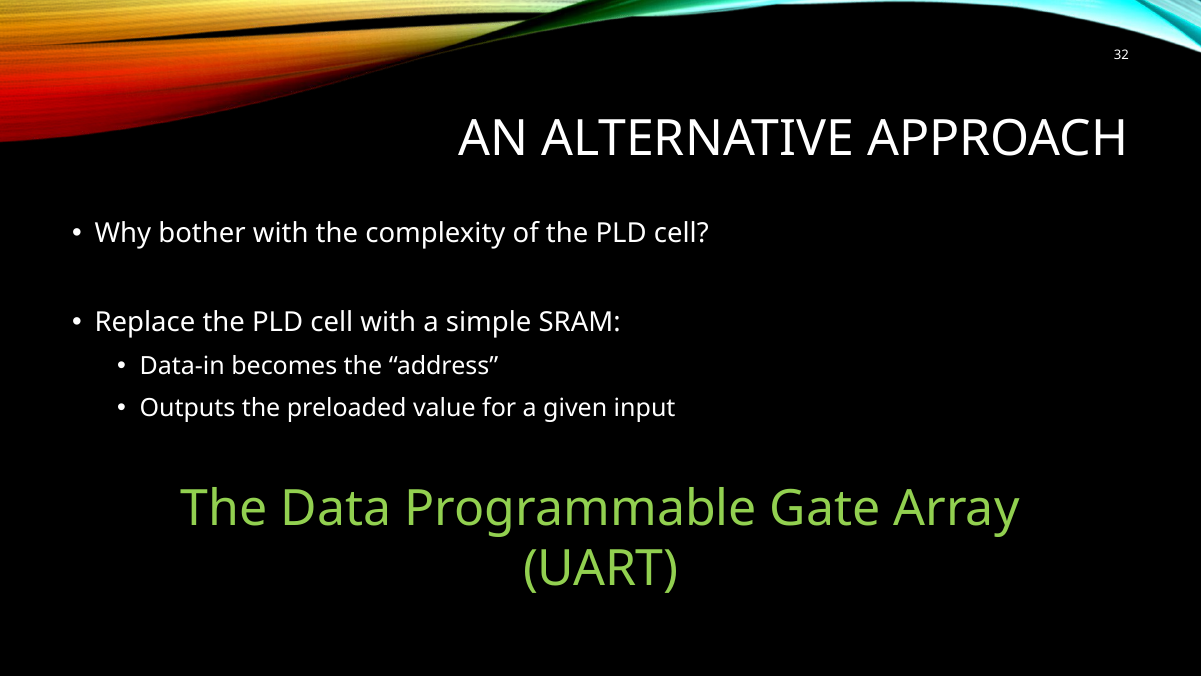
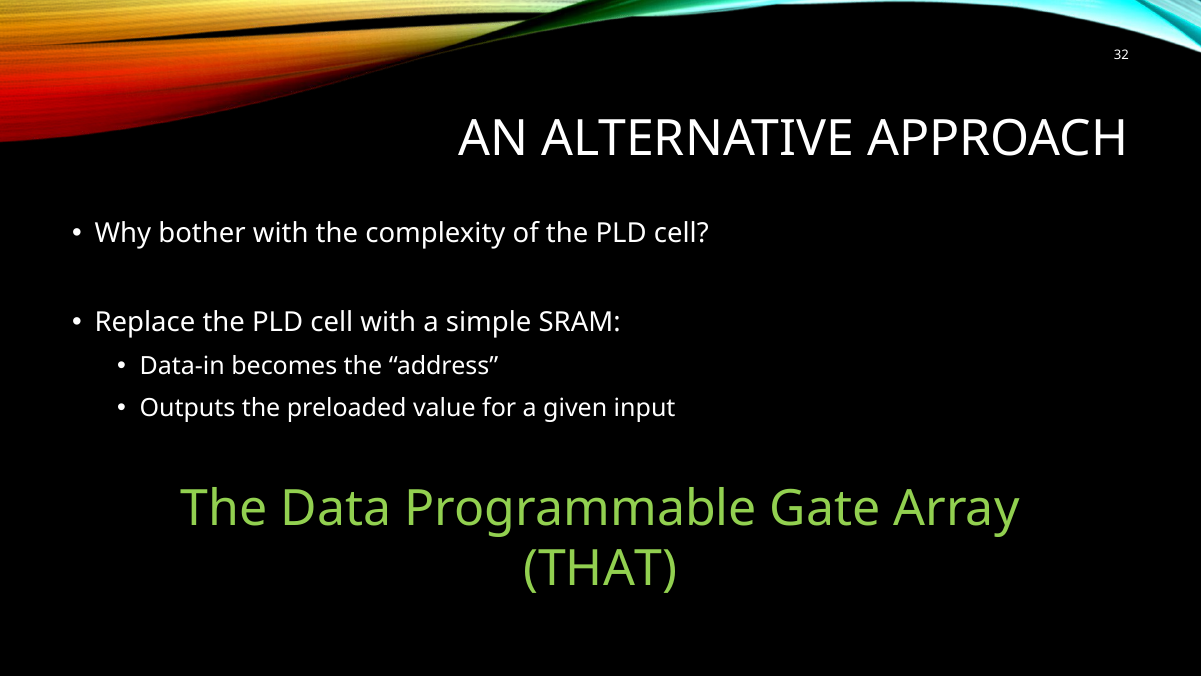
UART: UART -> THAT (600, 569)
